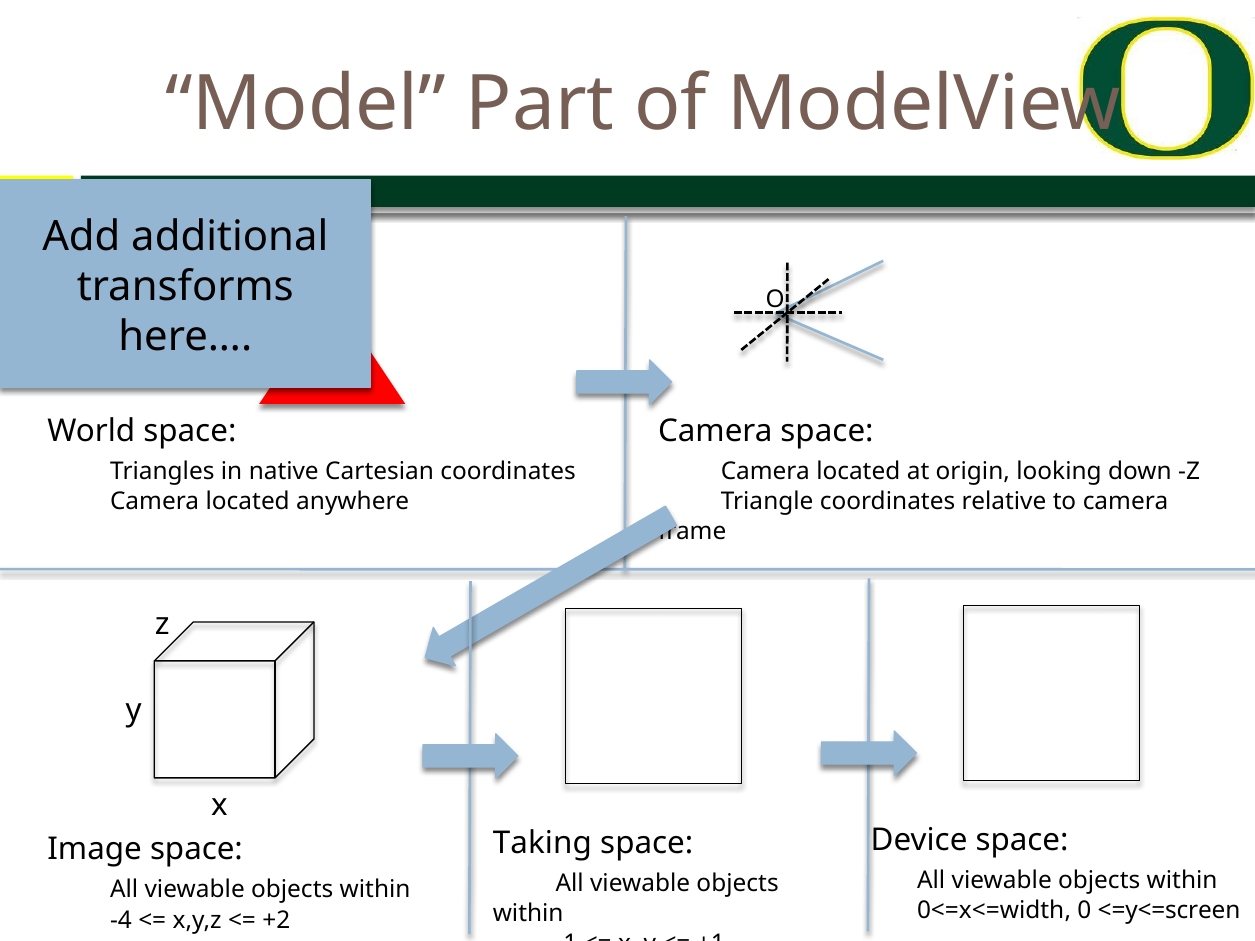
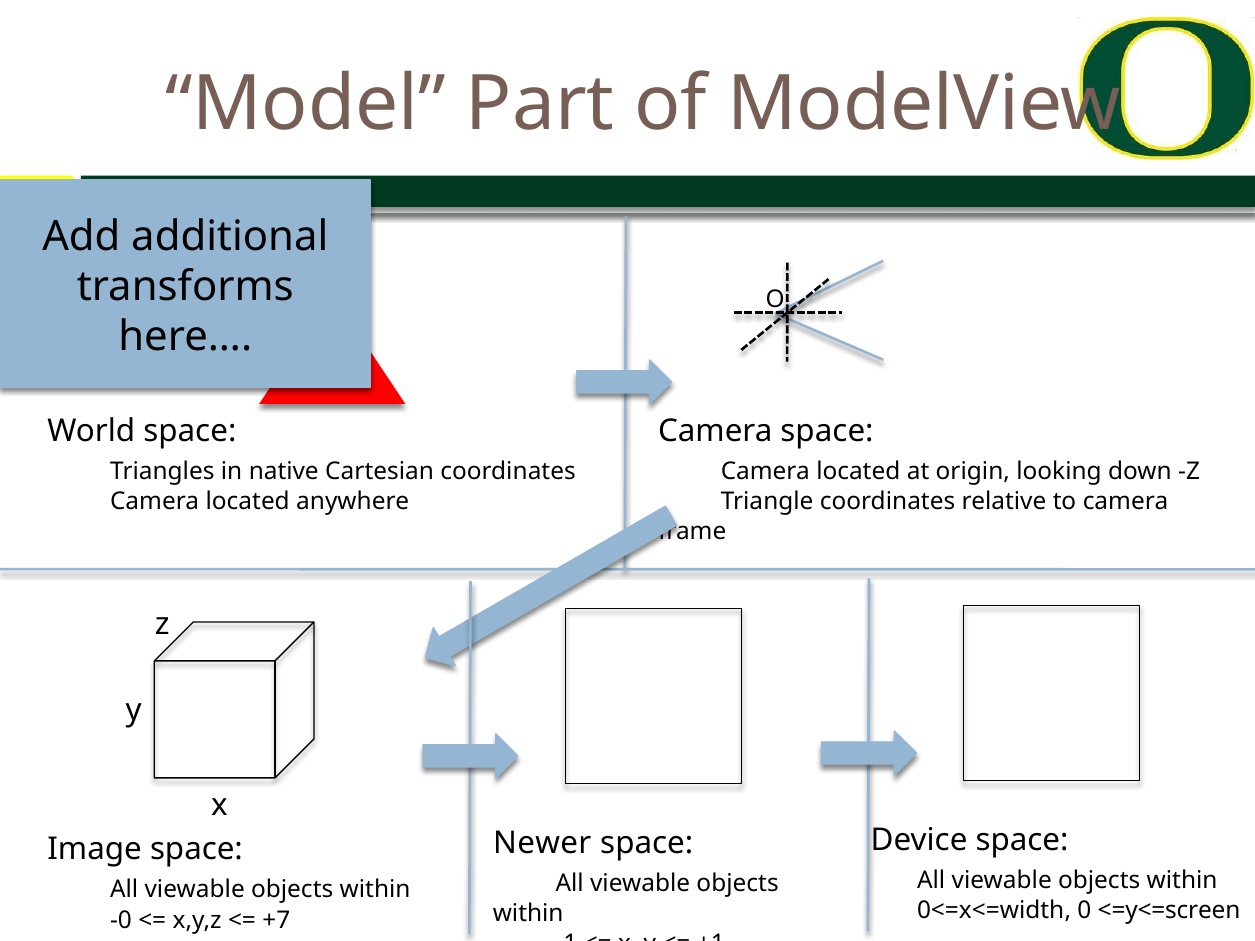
Taking: Taking -> Newer (542, 843)
-4: -4 -> -0 (121, 920)
+2: +2 -> +7 (276, 920)
